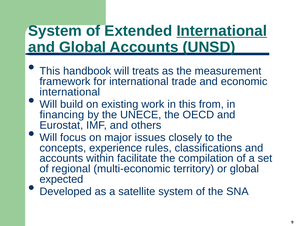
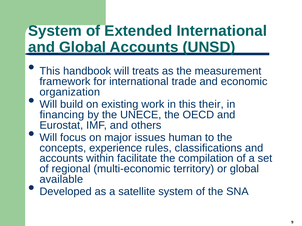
International underline: present -> none (222, 31)
international: international -> organization (70, 92)
from: from -> their (211, 105)
closely: closely -> human (185, 138)
expected: expected -> available (61, 180)
